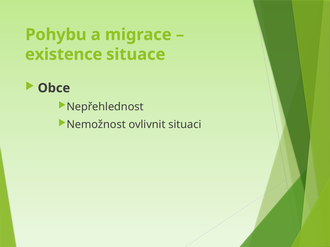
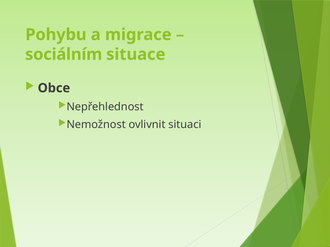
existence: existence -> sociálním (64, 55)
